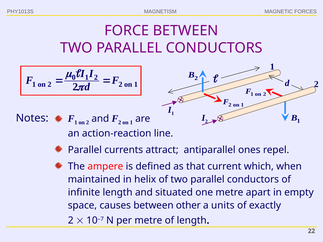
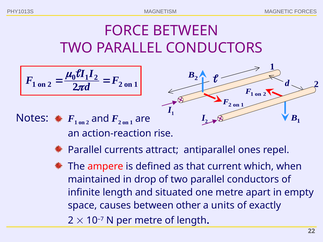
line: line -> rise (164, 133)
helix: helix -> drop (145, 180)
